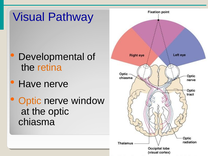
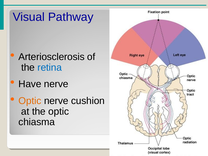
Developmental: Developmental -> Arteriosclerosis (52, 57)
retina colour: orange -> blue (50, 67)
window: window -> cushion (88, 101)
